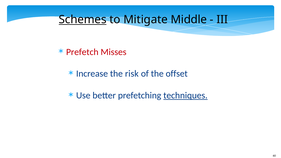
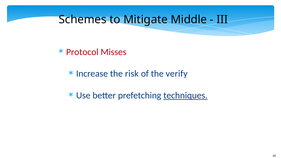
Schemes underline: present -> none (83, 20)
Prefetch: Prefetch -> Protocol (82, 52)
offset: offset -> verify (177, 74)
